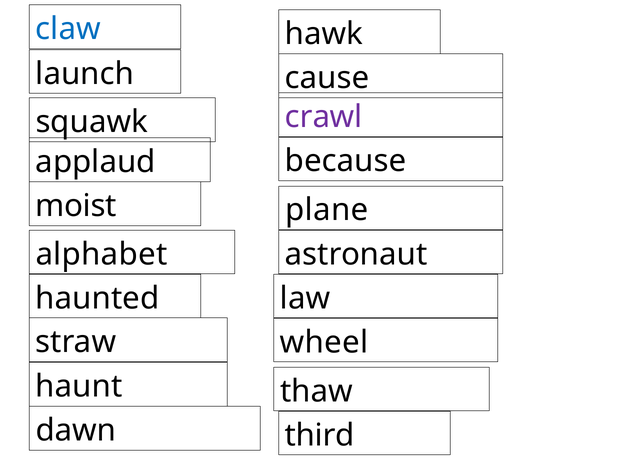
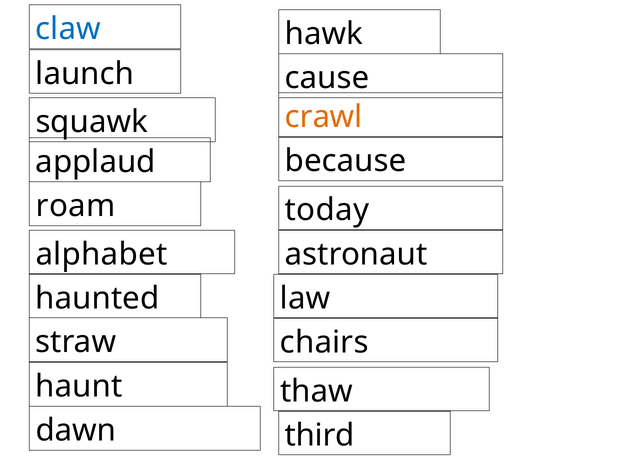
crawl colour: purple -> orange (324, 117)
moist: moist -> roam (76, 206)
plane: plane -> today (327, 210)
wheel: wheel -> chairs (324, 342)
